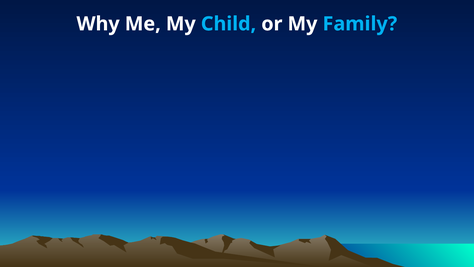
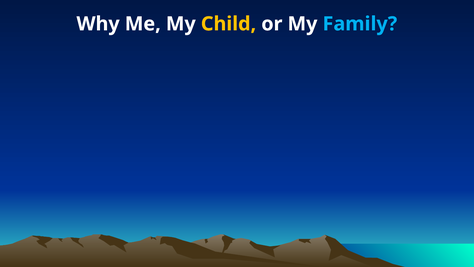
Child colour: light blue -> yellow (229, 24)
